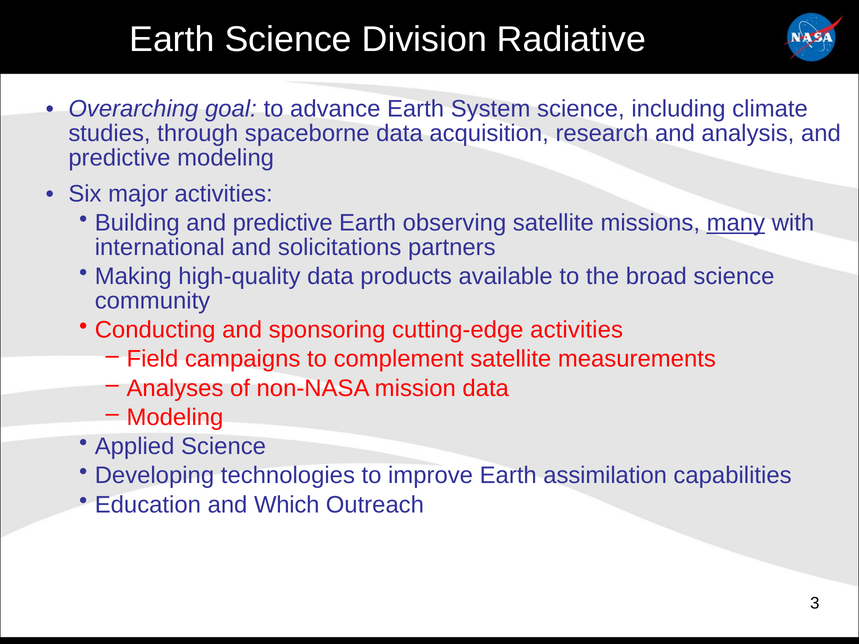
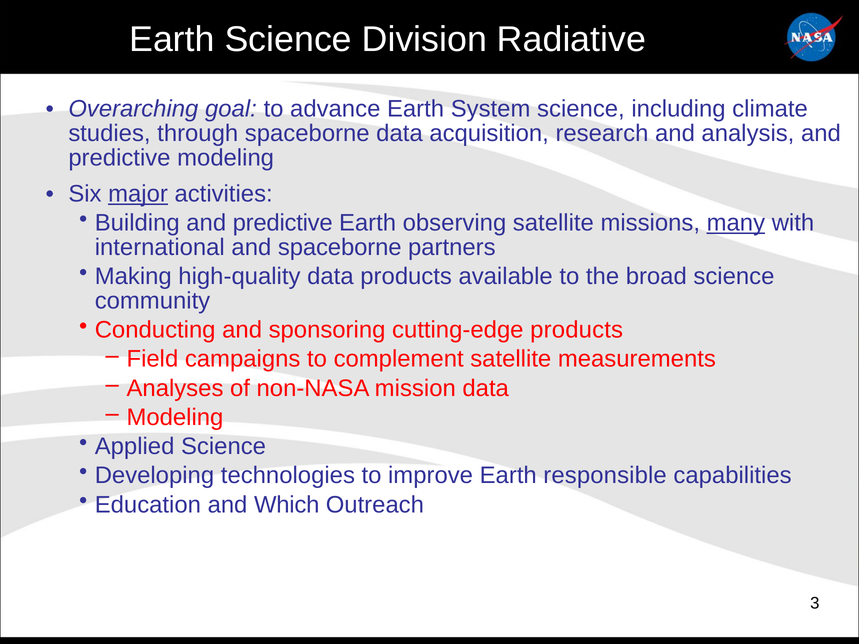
major underline: none -> present (138, 194)
and solicitations: solicitations -> spaceborne (340, 248)
cutting-edge activities: activities -> products (577, 330)
assimilation: assimilation -> responsible (605, 476)
